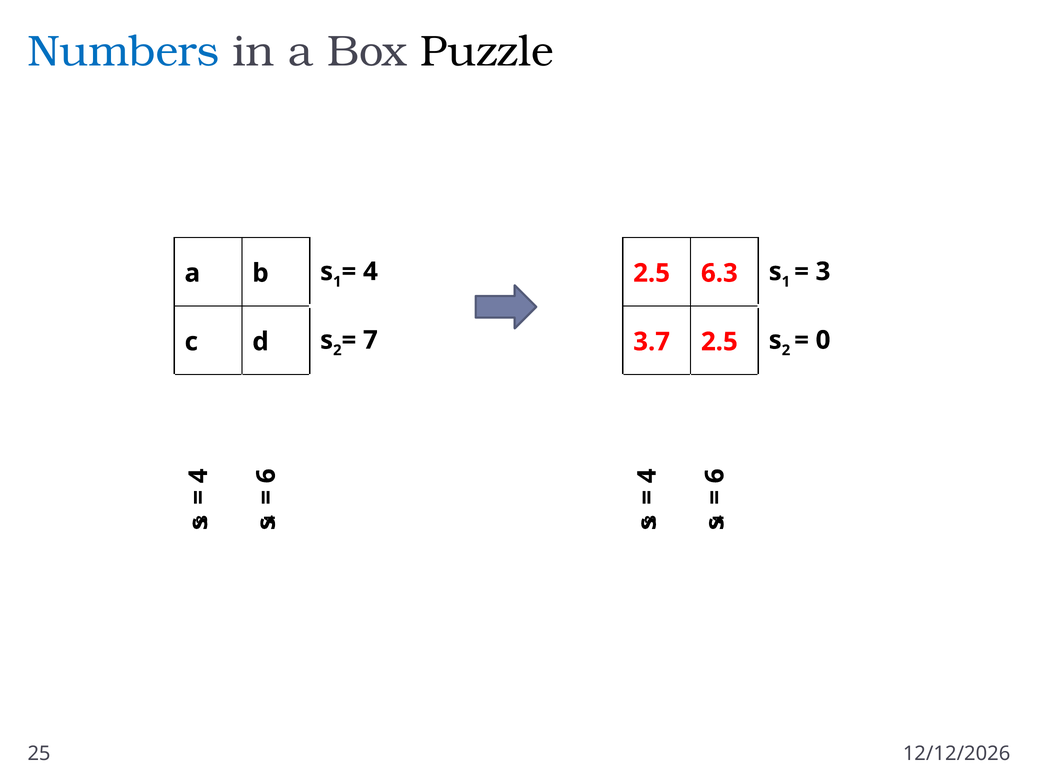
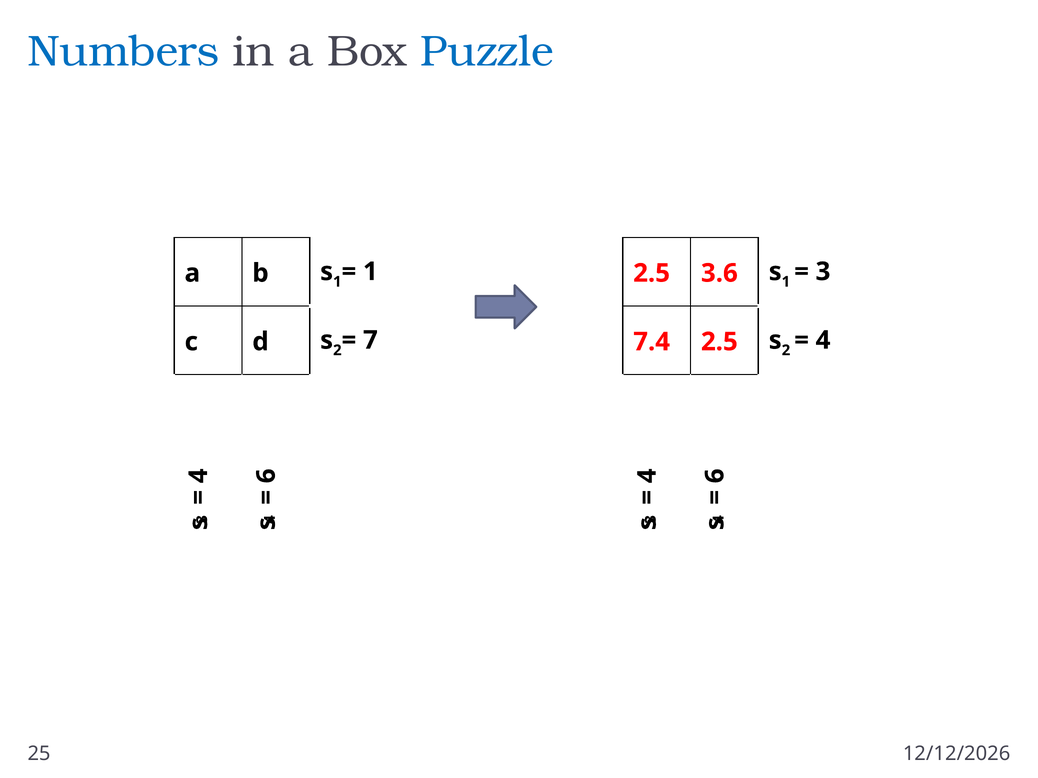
Puzzle colour: black -> blue (487, 51)
4: 4 -> 1 (370, 272)
6.3: 6.3 -> 3.6 (719, 273)
3.7: 3.7 -> 7.4 (652, 342)
0: 0 -> 4 (823, 340)
